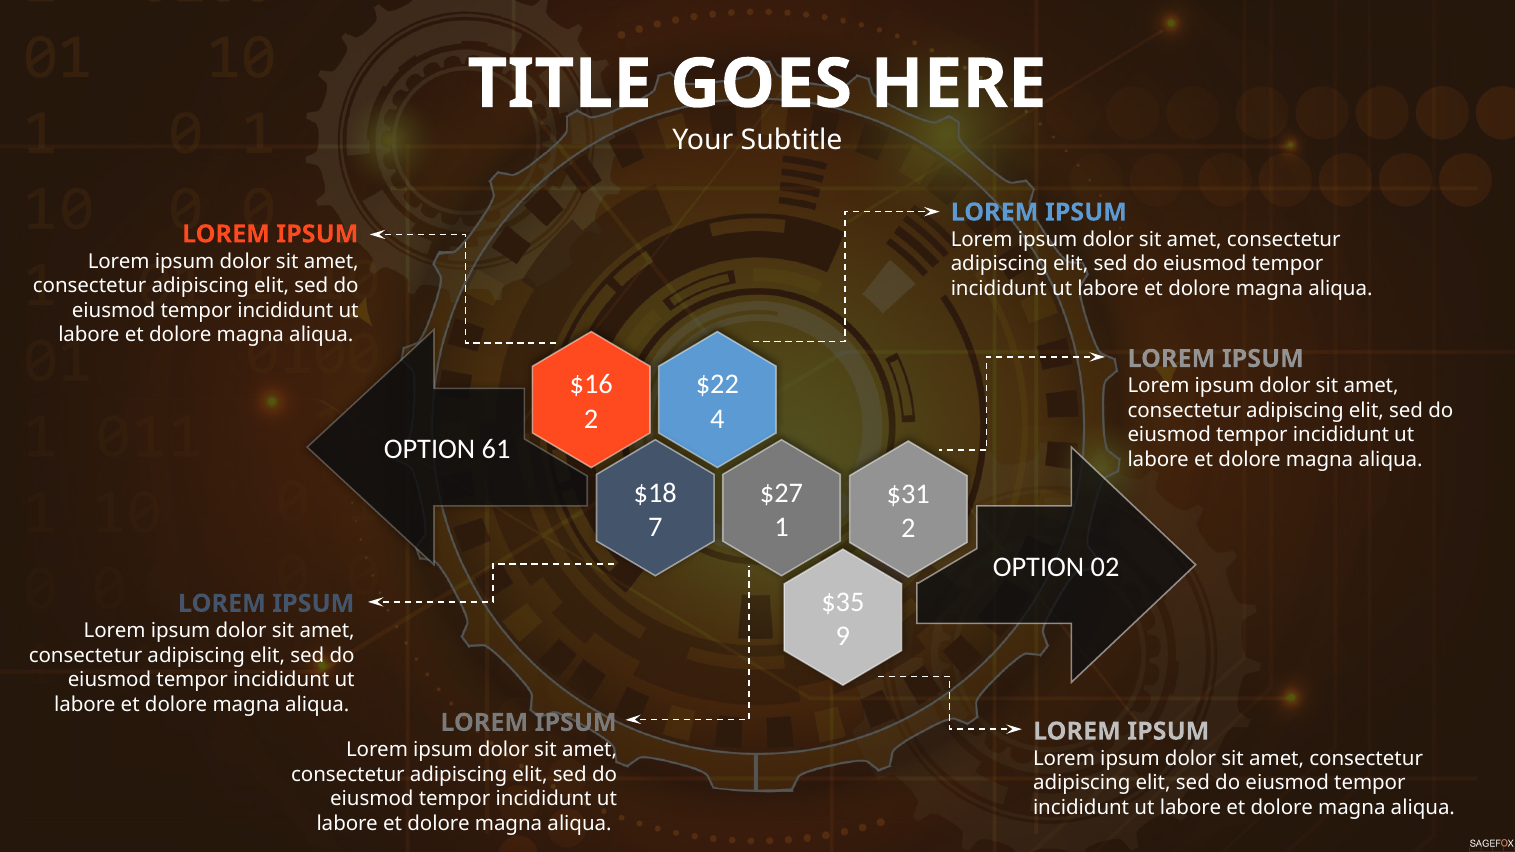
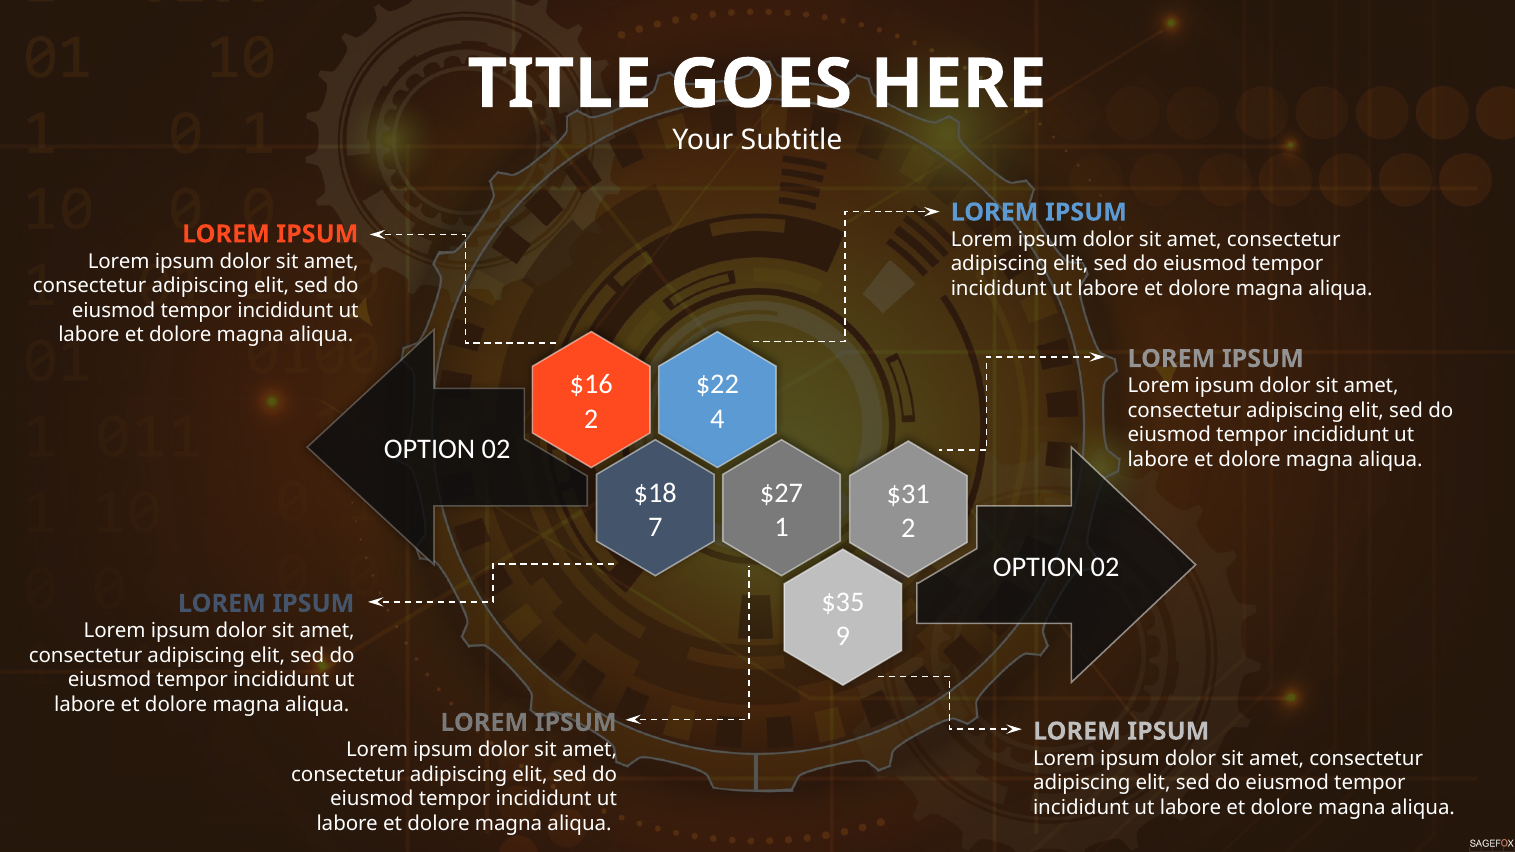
61: 61 -> 02 (496, 449)
